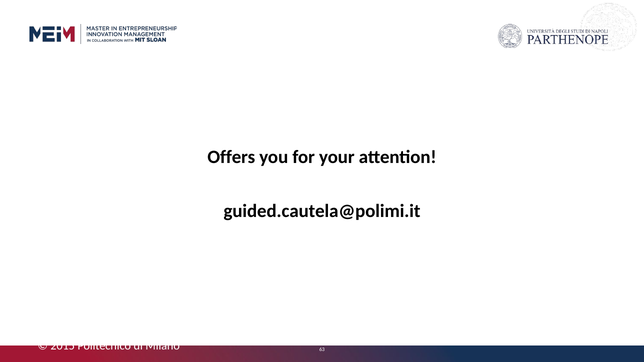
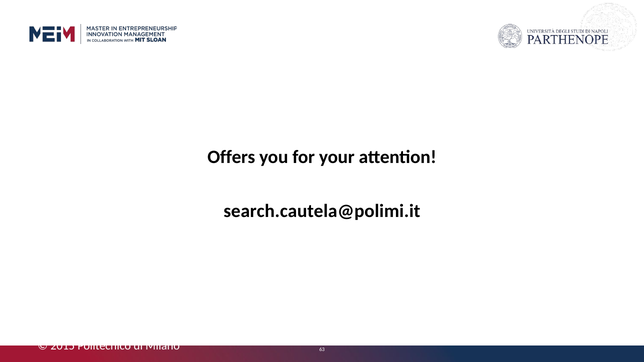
guided.cautela@polimi.it: guided.cautela@polimi.it -> search.cautela@polimi.it (322, 211)
